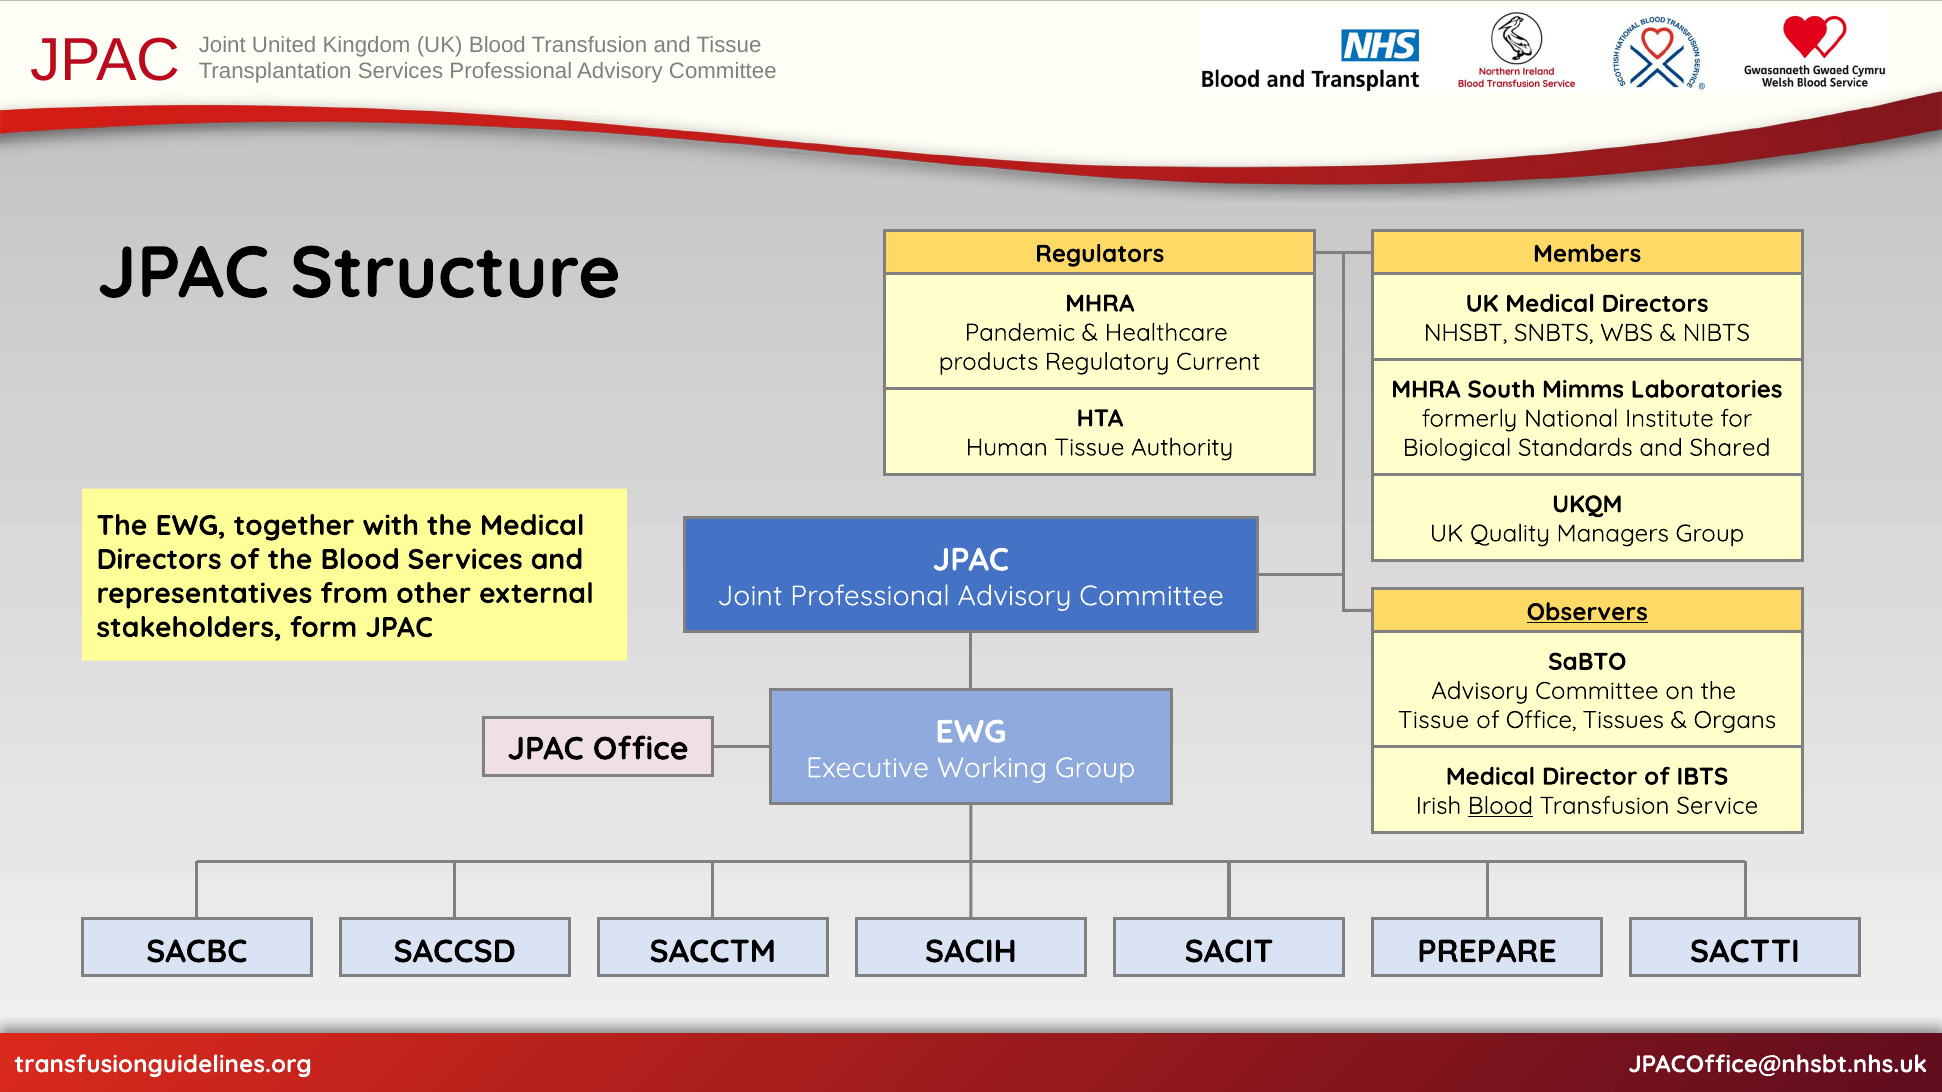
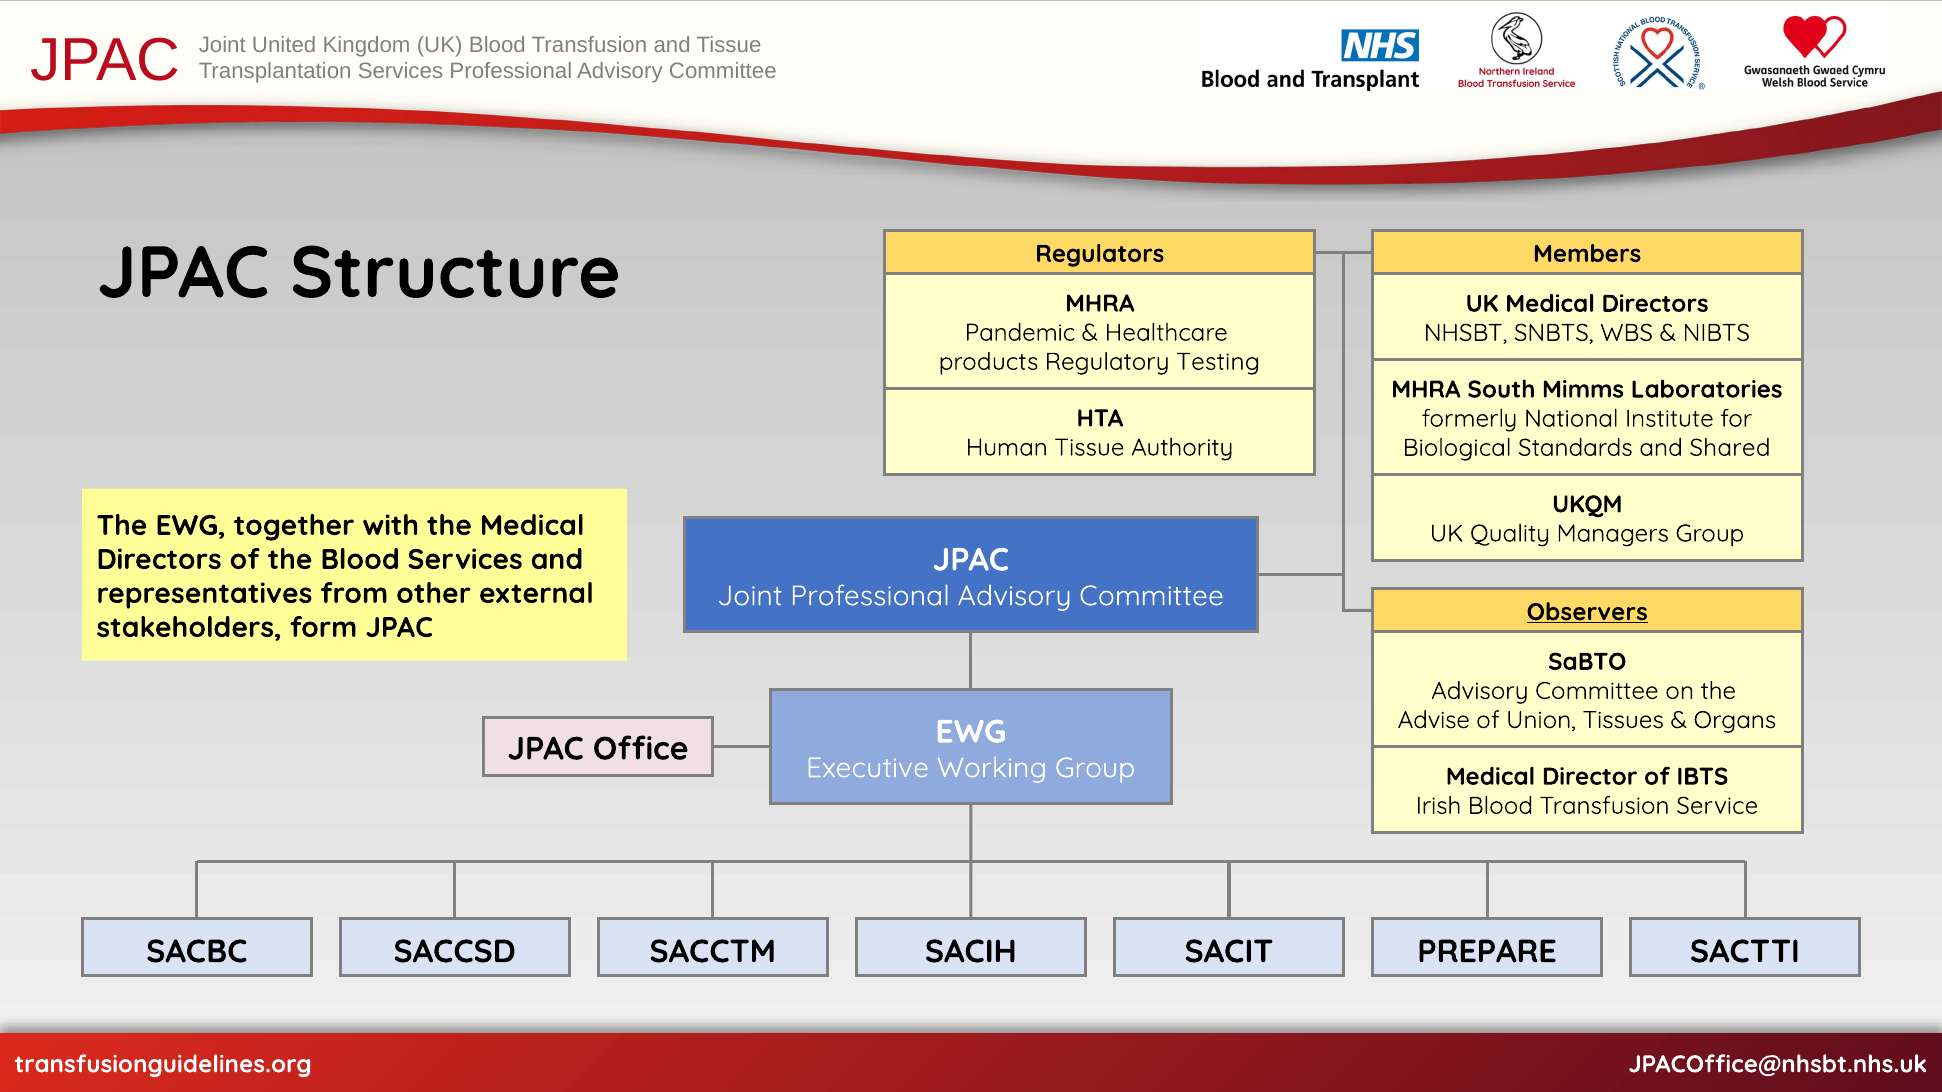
Current: Current -> Testing (1218, 362)
Tissue: Tissue -> Advise (1434, 720)
of Office: Office -> Union (1541, 720)
Blood underline: present -> none (1500, 806)
